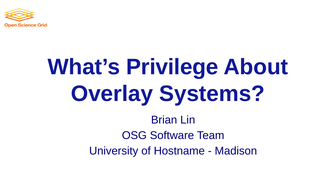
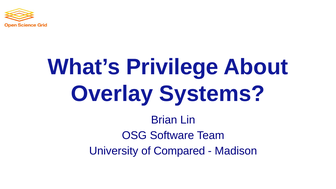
Hostname: Hostname -> Compared (179, 151)
